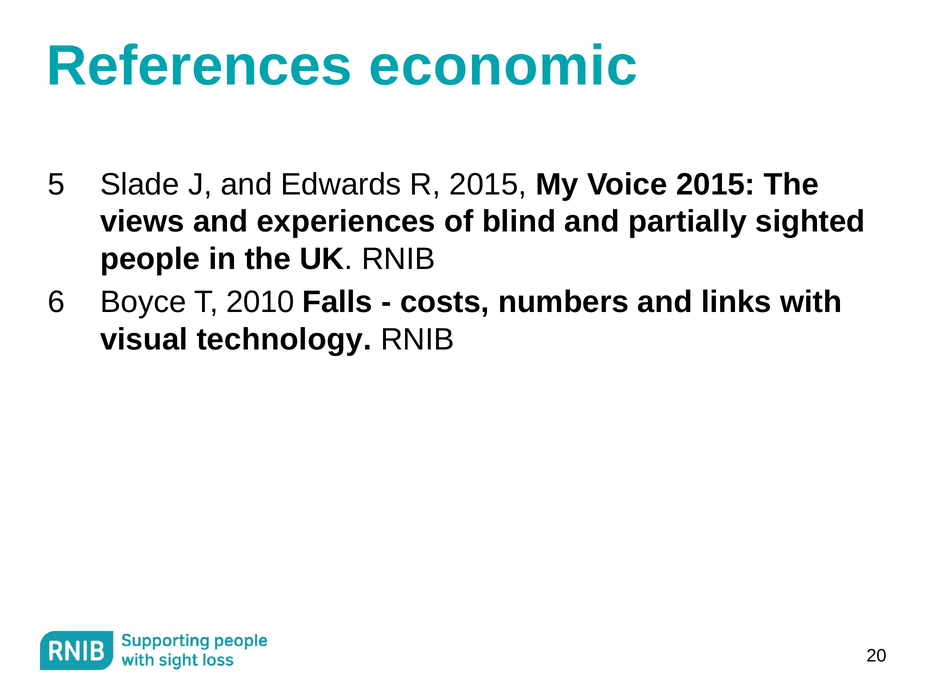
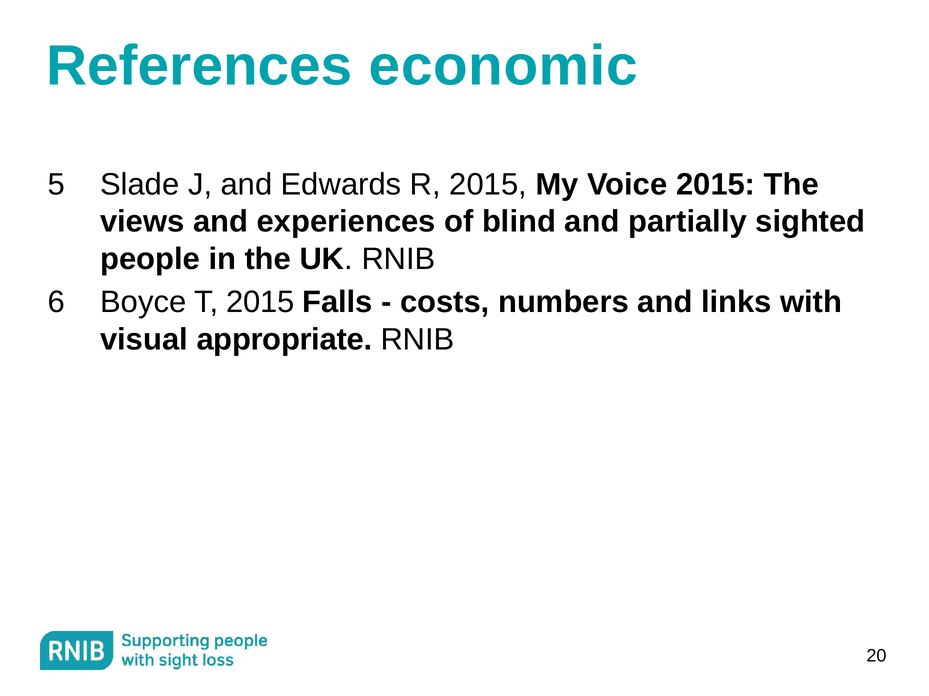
T 2010: 2010 -> 2015 (260, 303)
technology: technology -> appropriate (284, 340)
